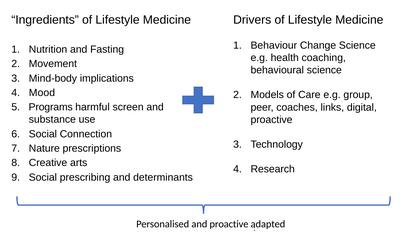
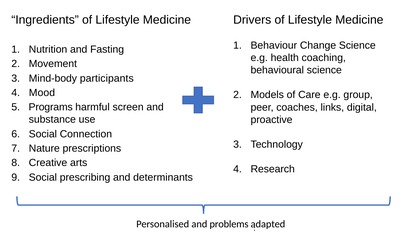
implications: implications -> participants (107, 78)
and proactive: proactive -> problems (229, 225)
